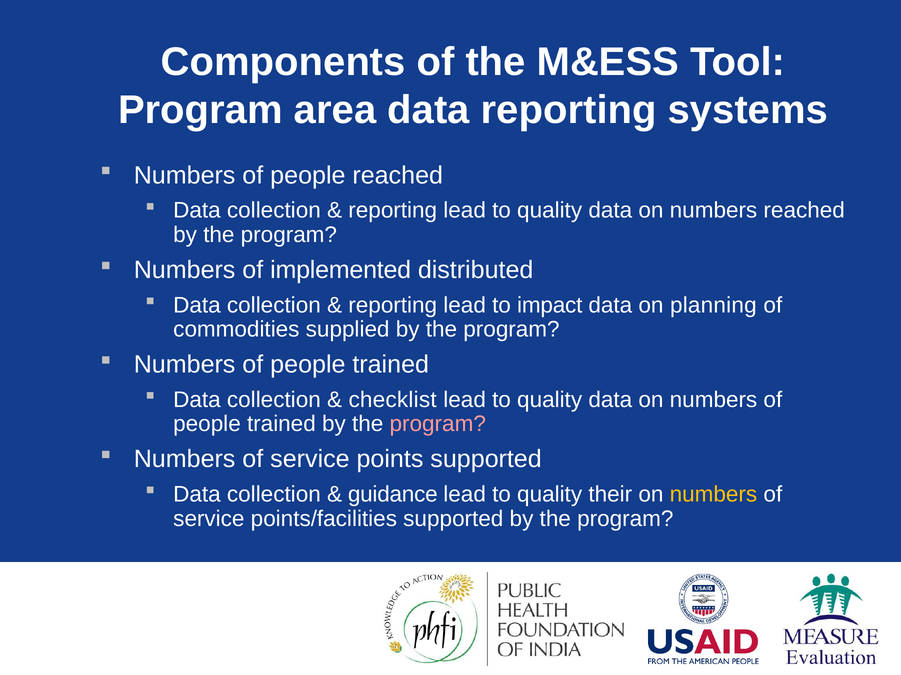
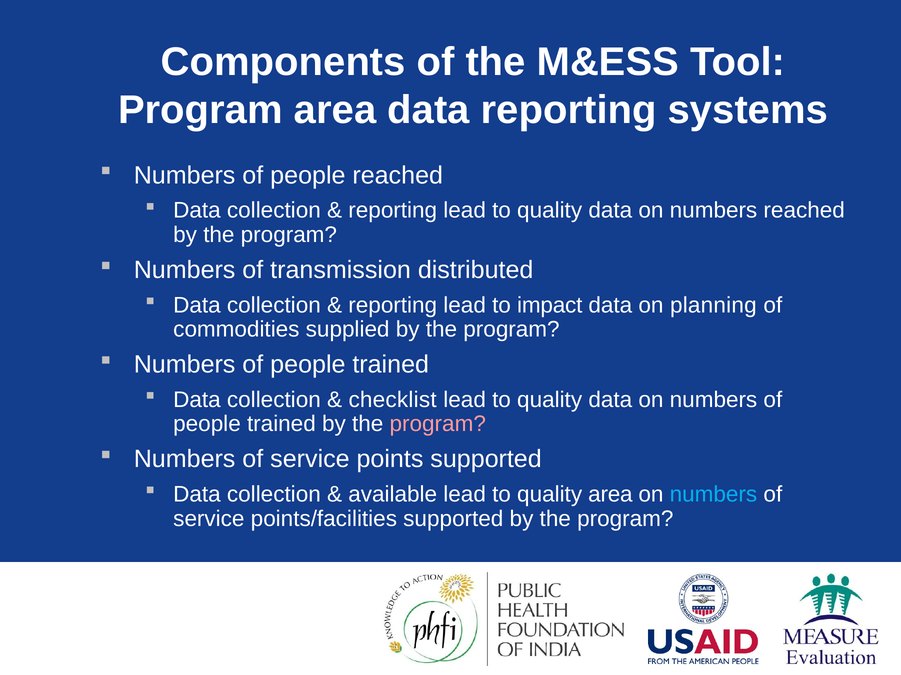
implemented: implemented -> transmission (341, 270)
guidance: guidance -> available (393, 495)
quality their: their -> area (610, 495)
numbers colour: yellow -> light blue (713, 495)
